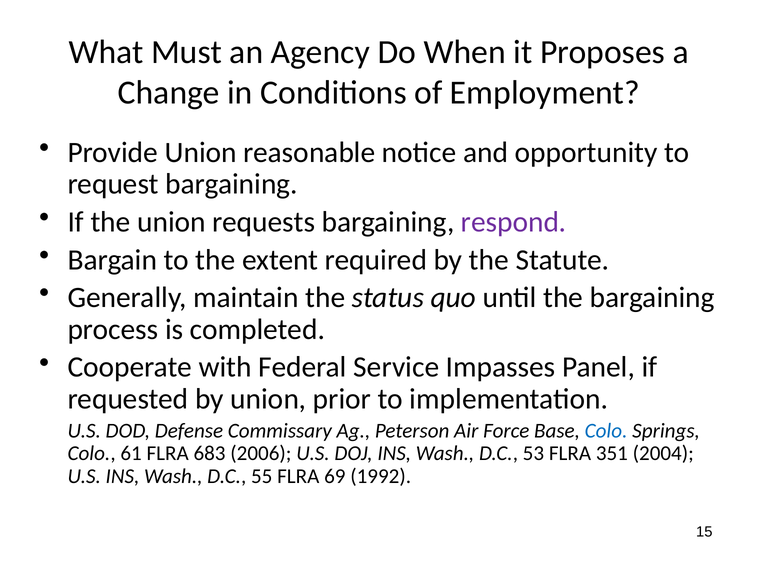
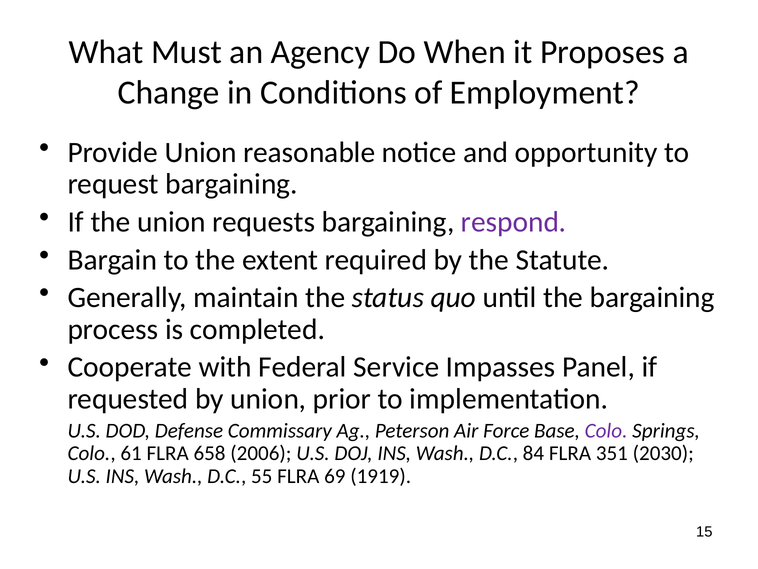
Colo colour: blue -> purple (606, 430)
683: 683 -> 658 (210, 453)
53: 53 -> 84 (533, 453)
2004: 2004 -> 2030 (663, 453)
1992: 1992 -> 1919 (381, 476)
